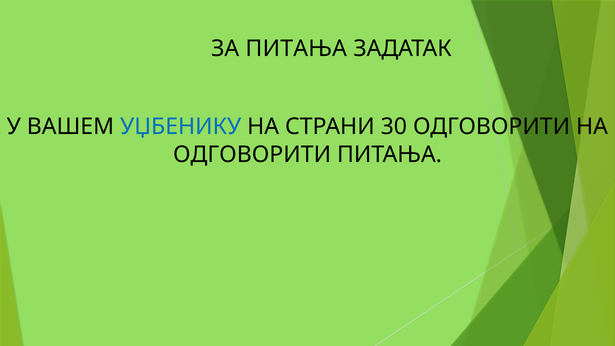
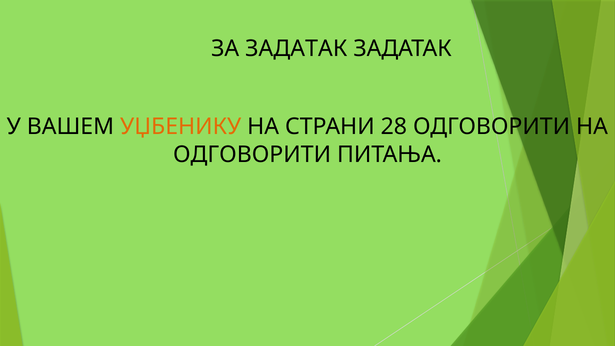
ЗА ПИТАЊА: ПИТАЊА -> ЗАДАТАК (296, 49)
УЏБЕНИКУ colour: blue -> orange (181, 127)
30: 30 -> 28 (394, 127)
